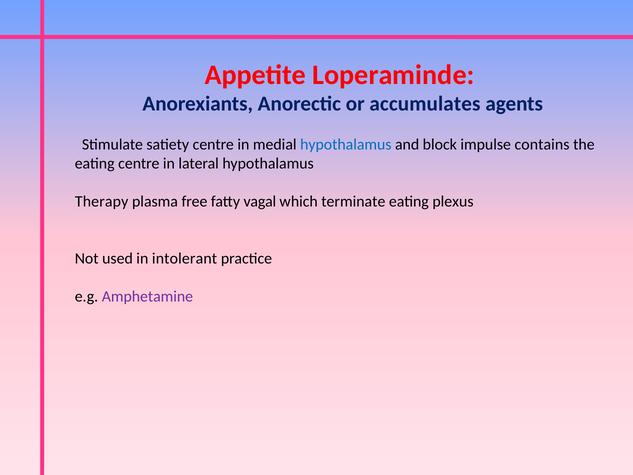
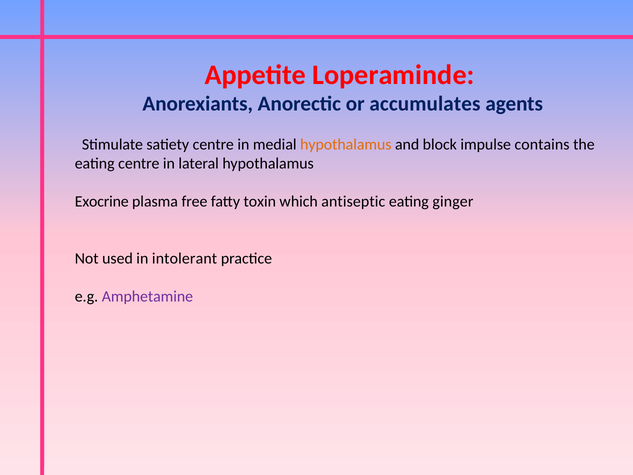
hypothalamus colour: blue -> orange (346, 145)
Therapy: Therapy -> Exocrine (102, 201)
vagal: vagal -> toxin (260, 201)
terminate: terminate -> antiseptic (353, 201)
plexus: plexus -> ginger (453, 201)
